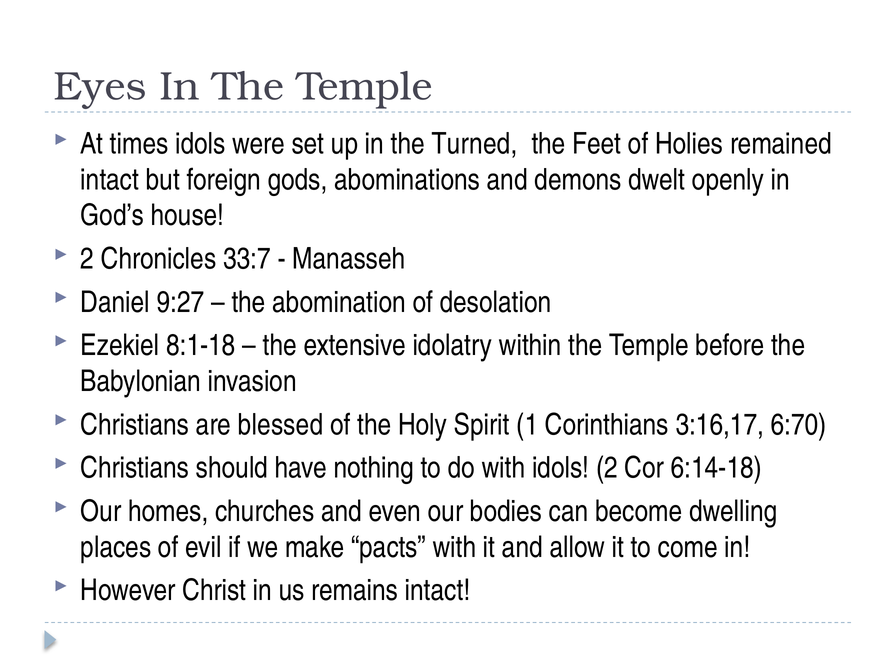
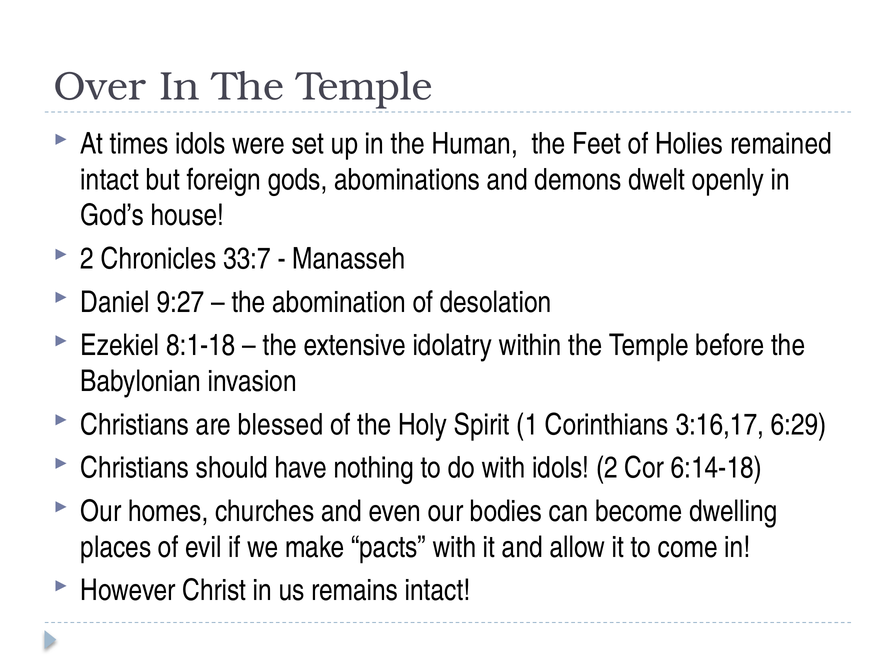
Eyes: Eyes -> Over (100, 86)
Turned: Turned -> Human (475, 144)
6:70: 6:70 -> 6:29 (799, 425)
